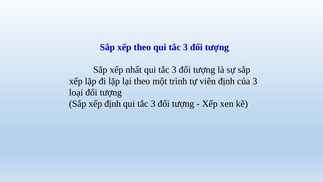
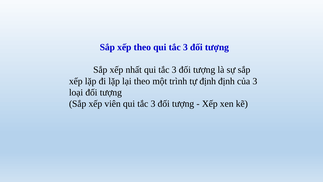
tự viên: viên -> định (208, 81)
xếp định: định -> viên (113, 104)
